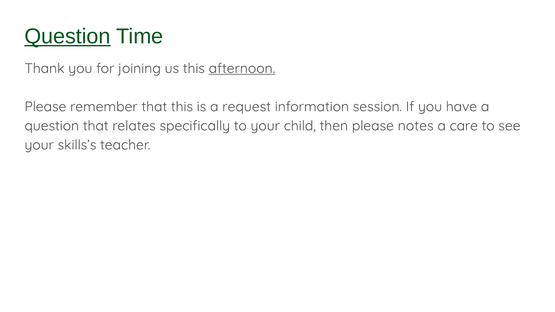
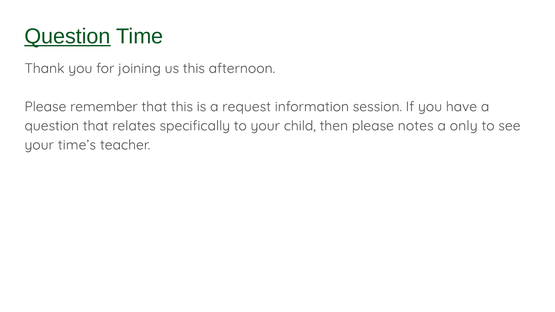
afternoon underline: present -> none (242, 68)
care: care -> only (464, 126)
skills’s: skills’s -> time’s (77, 145)
